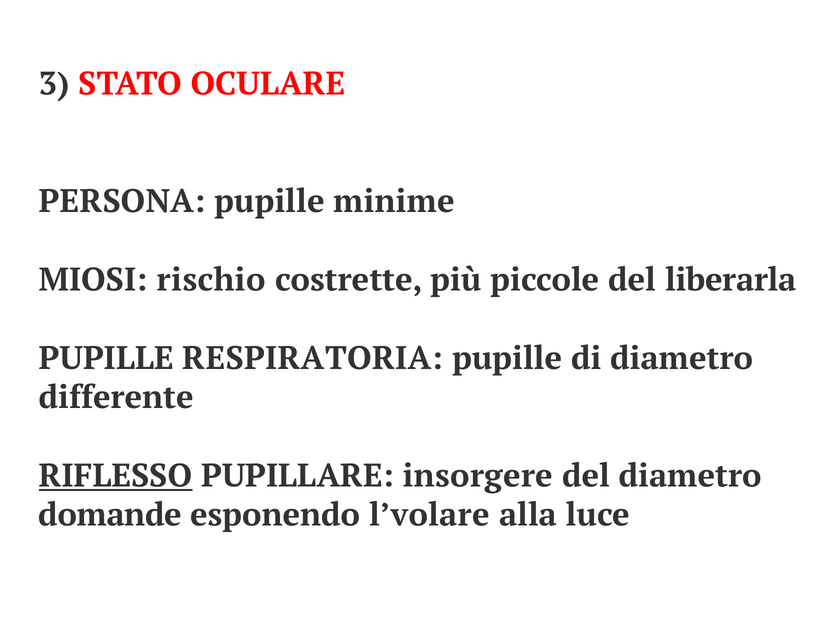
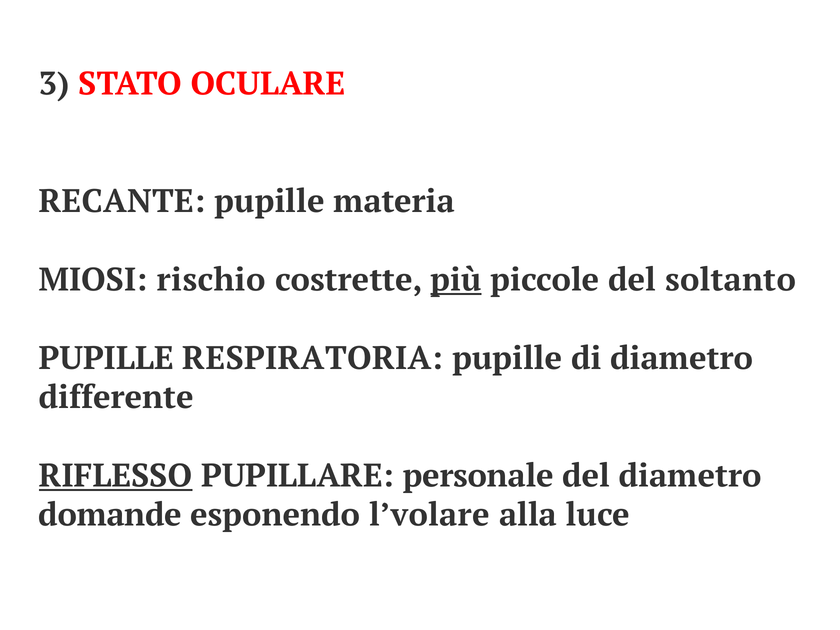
PERSONA: PERSONA -> RECANTE (122, 201)
minime: minime -> materia (394, 201)
più underline: none -> present (456, 280)
liberarla: liberarla -> soltanto (731, 280)
insorgere: insorgere -> personale (478, 476)
